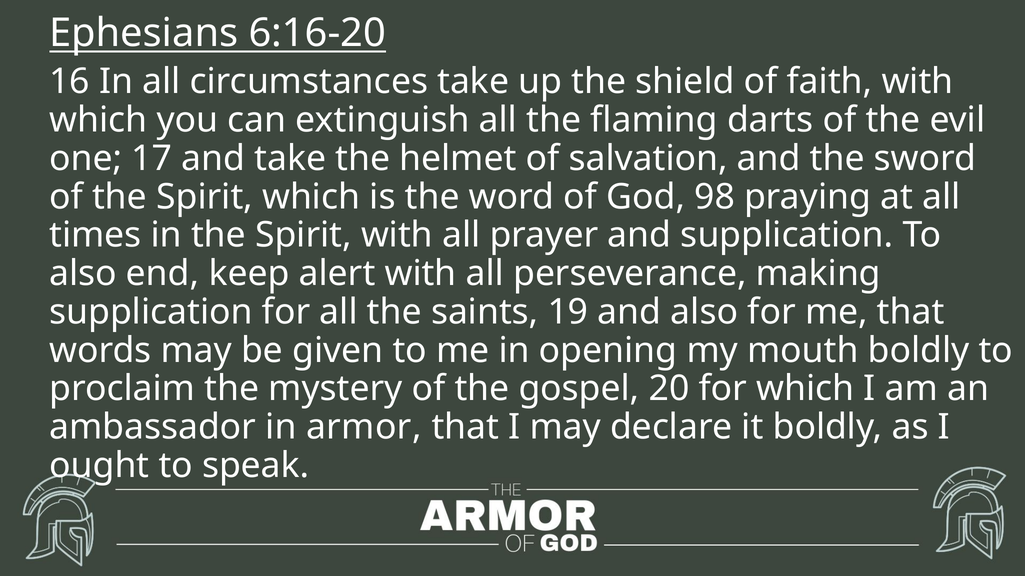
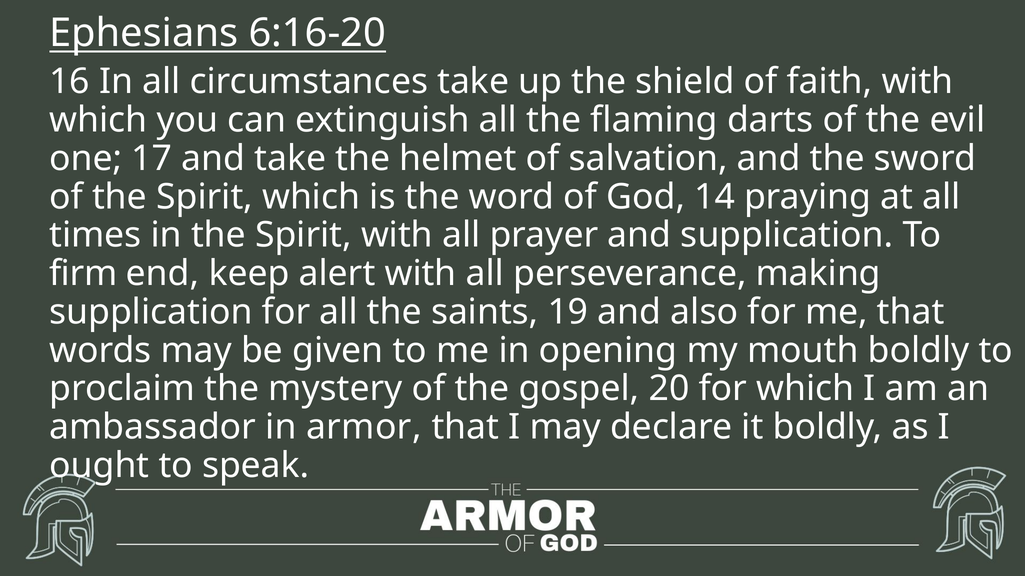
98: 98 -> 14 (715, 197)
also: also -> firm (83, 274)
